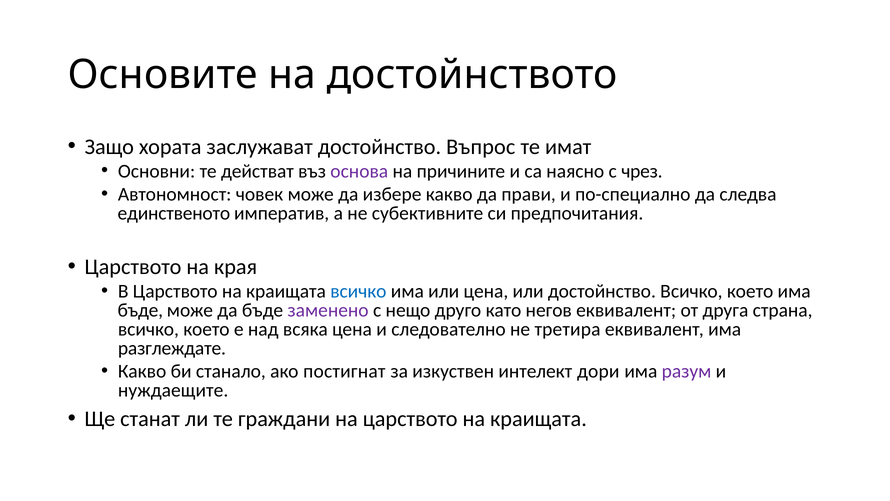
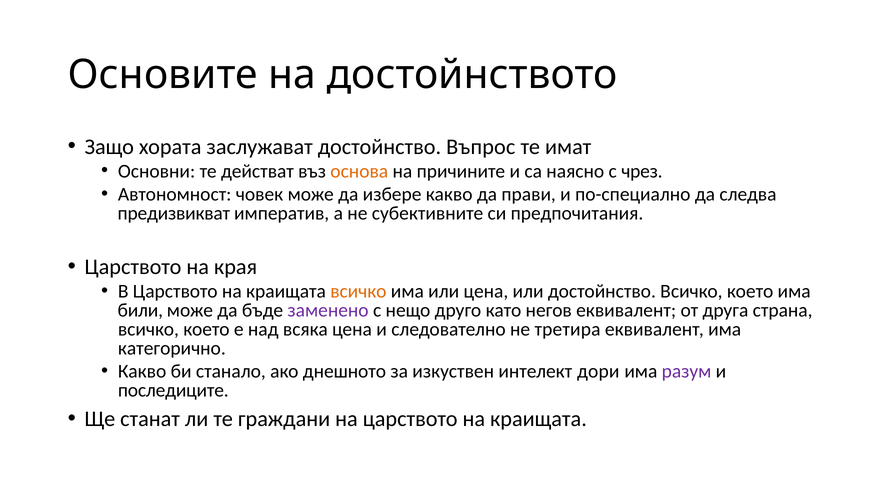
основа colour: purple -> orange (359, 171)
единственото: единственото -> предизвикват (174, 213)
всичко colour: blue -> orange (358, 291)
бъде: бъде -> били (140, 310)
разглеждате: разглеждате -> категорично (172, 348)
постигнат: постигнат -> днешното (344, 371)
нуждаещите: нуждаещите -> последиците (173, 390)
